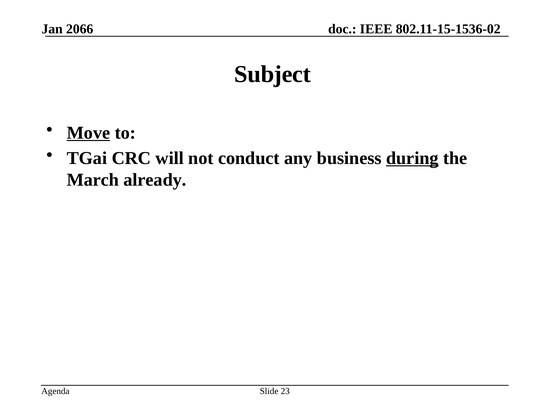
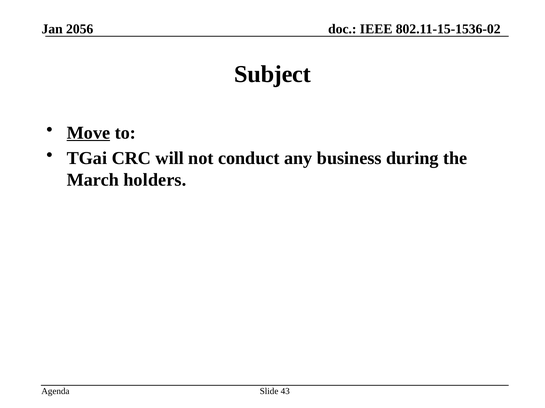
2066: 2066 -> 2056 (80, 29)
during underline: present -> none (412, 158)
already: already -> holders (155, 180)
23: 23 -> 43 (285, 392)
